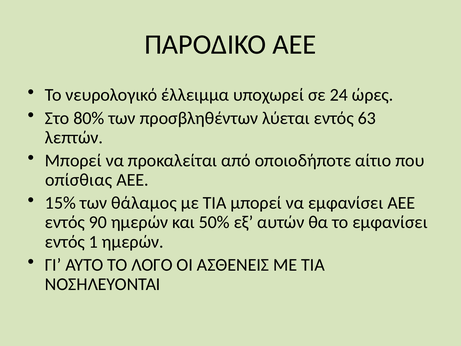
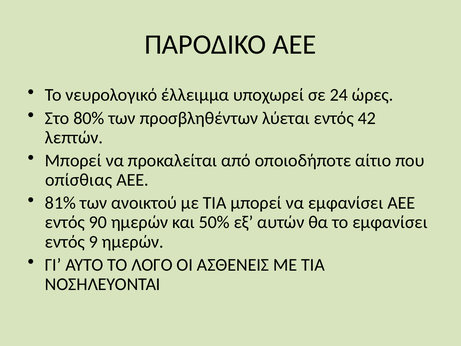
63: 63 -> 42 (367, 118)
15%: 15% -> 81% (60, 203)
θάλαμος: θάλαμος -> ανοικτού (144, 203)
1: 1 -> 9 (93, 242)
